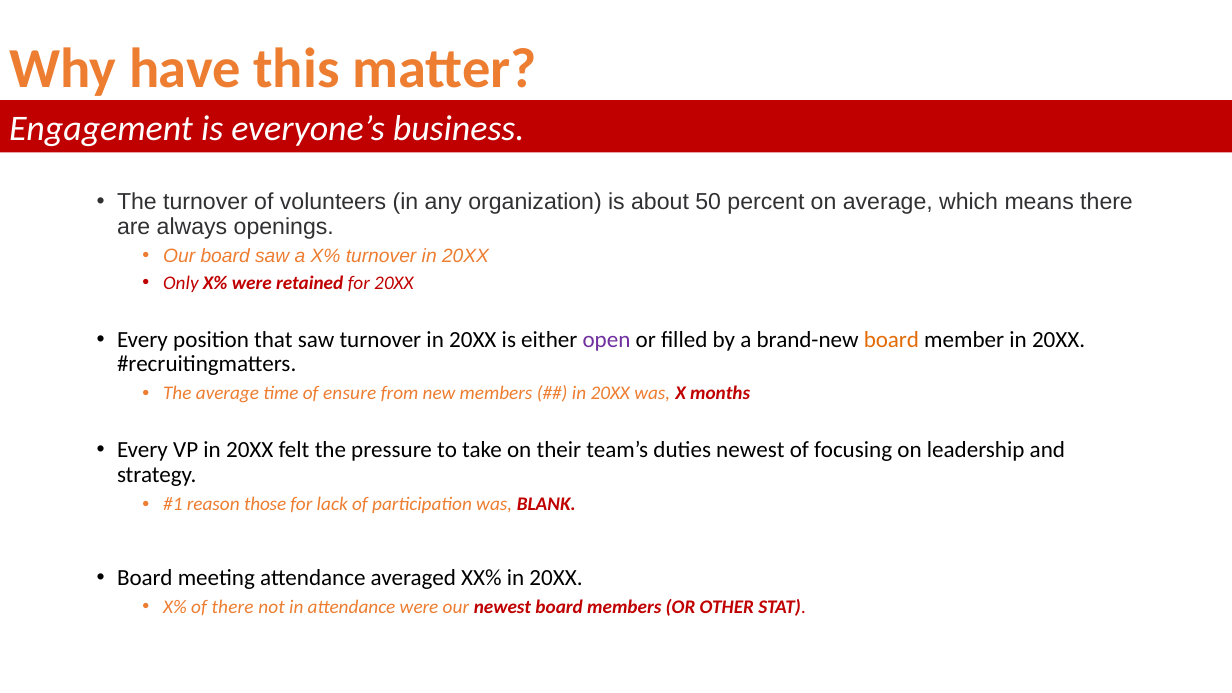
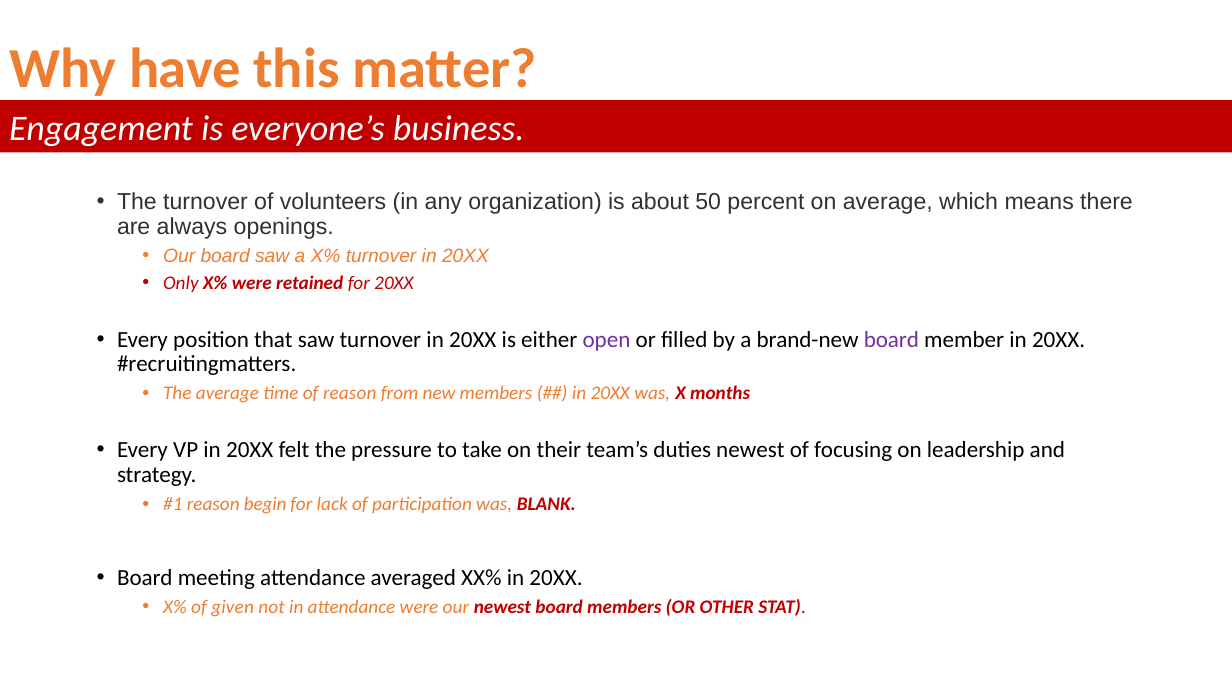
board colour: orange -> purple (891, 339)
of ensure: ensure -> reason (350, 394)
those: those -> begin (265, 504)
of there: there -> given (233, 607)
